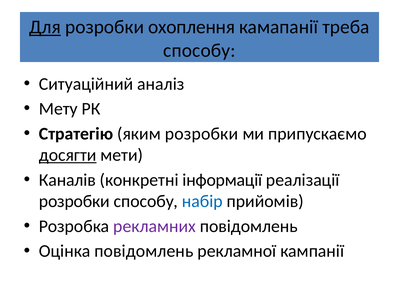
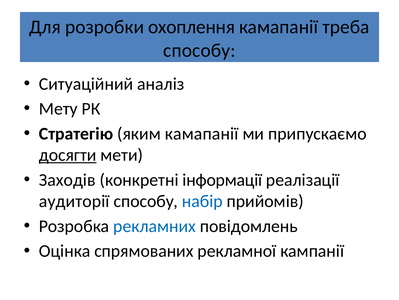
Для underline: present -> none (45, 27)
яким розробки: розробки -> камапанії (202, 133)
Каналів: Каналів -> Заходів (67, 179)
розробки: розробки -> аудиторії (74, 201)
рекламних colour: purple -> blue (155, 226)
Оцінка повідомлень: повідомлень -> спрямованих (144, 250)
